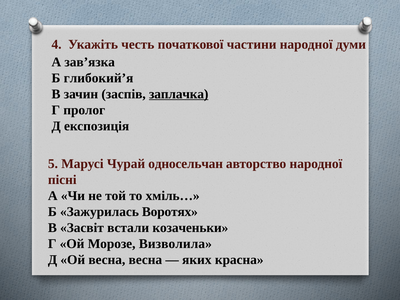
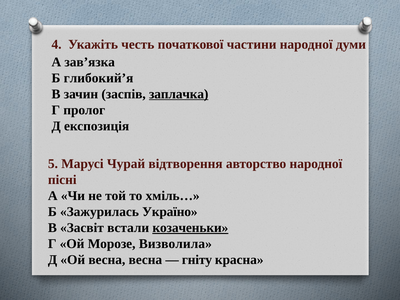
односельчан: односельчан -> відтворення (186, 164)
Воротях: Воротях -> Україно (170, 212)
козаченьки underline: none -> present (190, 228)
яких: яких -> гніту (197, 260)
